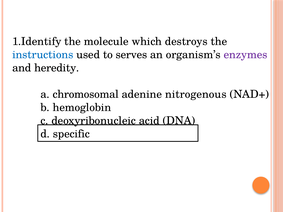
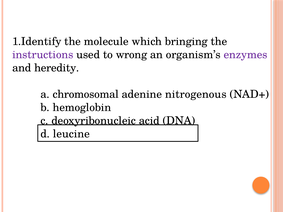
destroys: destroys -> bringing (186, 42)
instructions colour: blue -> purple (43, 55)
serves: serves -> wrong (132, 55)
specific: specific -> leucine (71, 134)
